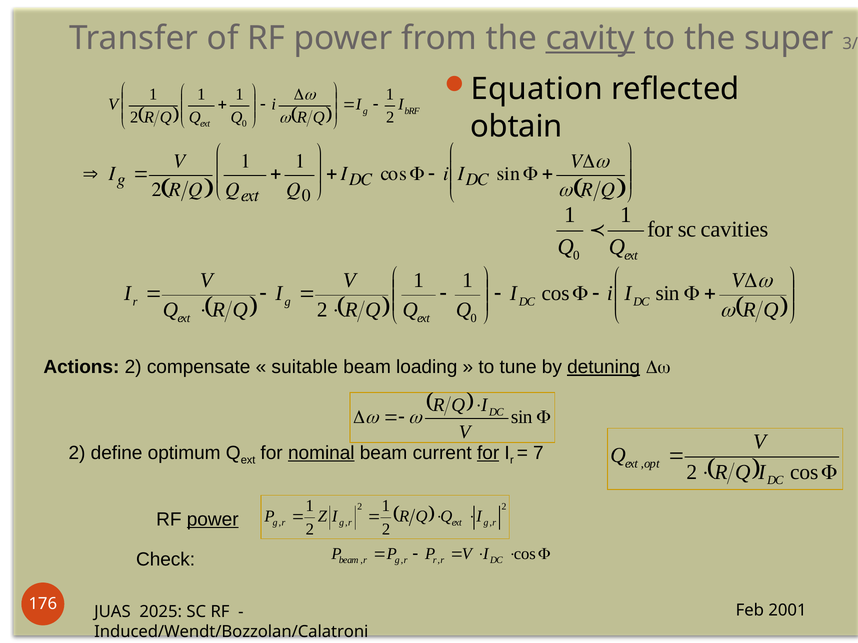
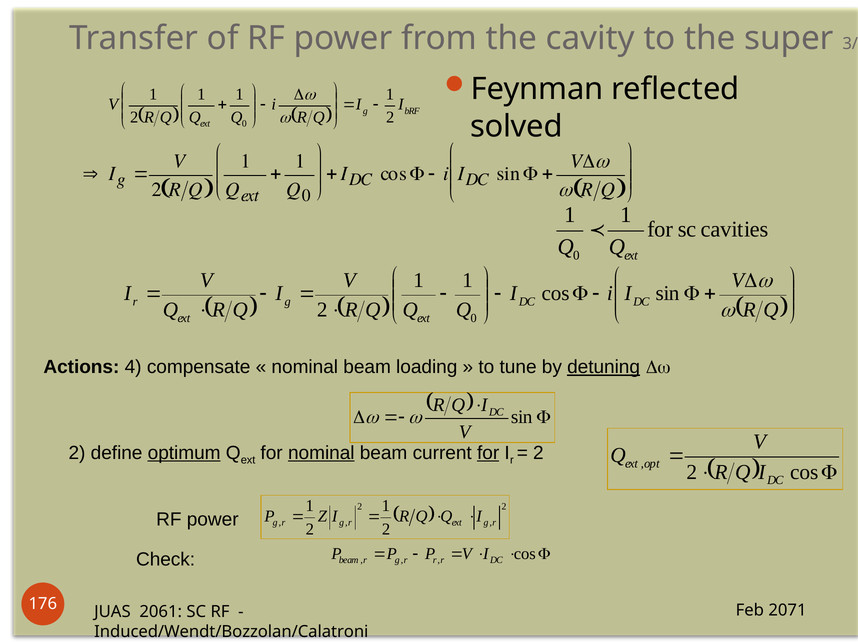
cavity underline: present -> none (590, 38)
Equation: Equation -> Feynman (537, 89)
obtain: obtain -> solved (516, 126)
Actions 2: 2 -> 4 (133, 367)
suitable: suitable -> nominal (305, 367)
optimum underline: none -> present (184, 453)
7: 7 -> 2 (538, 453)
power underline: present -> none (213, 520)
2001: 2001 -> 2071 (787, 611)
2025: 2025 -> 2061 (161, 612)
